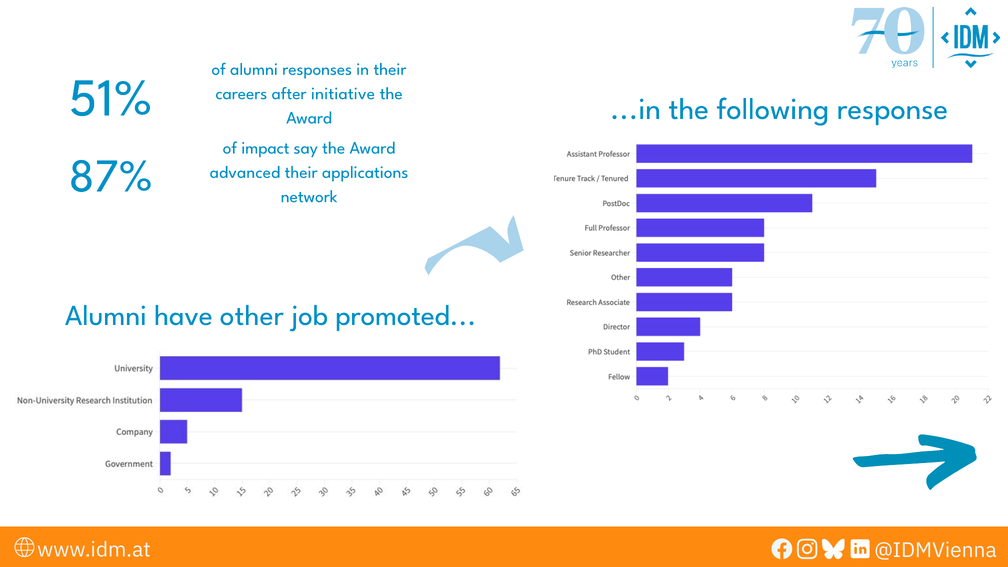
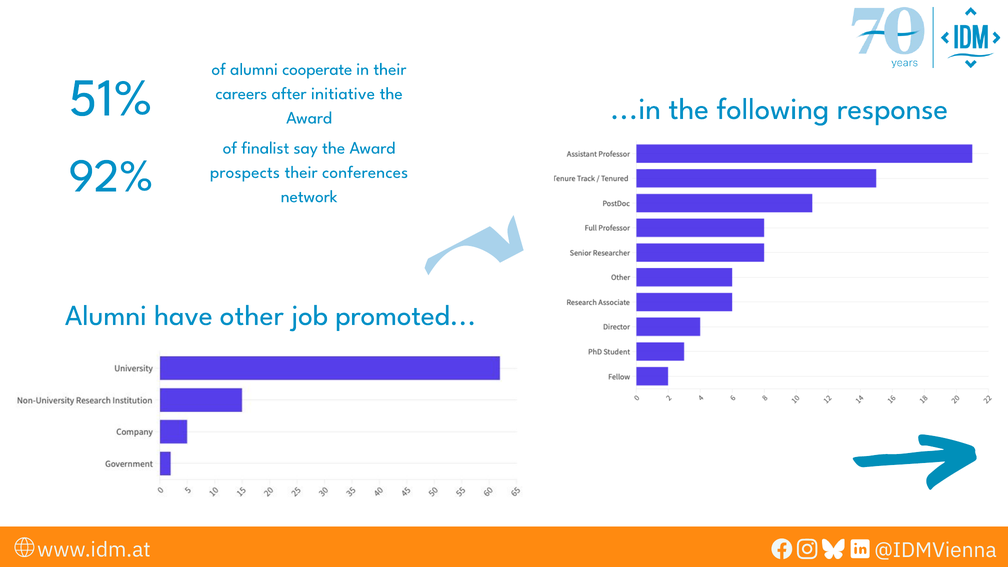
responses: responses -> cooperate (317, 69)
impact: impact -> finalist (265, 148)
87%: 87% -> 92% (111, 176)
advanced: advanced -> prospects (245, 172)
applications: applications -> conferences (365, 172)
